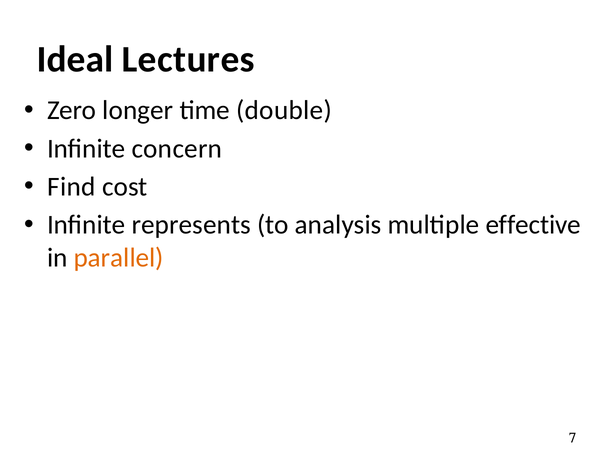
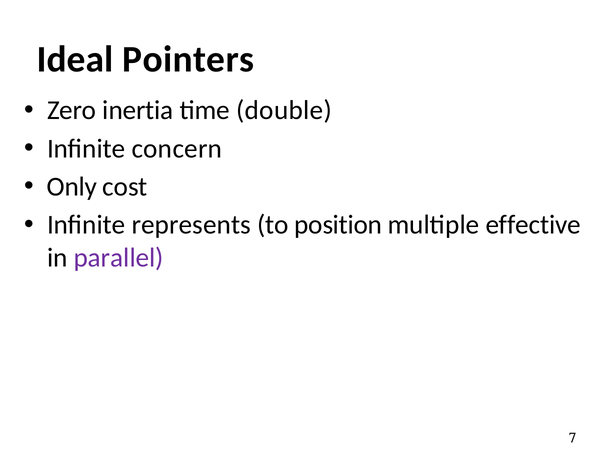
Lectures: Lectures -> Pointers (188, 59)
longer: longer -> inertia (138, 110)
Find: Find -> Only (72, 187)
analysis: analysis -> position (338, 225)
parallel colour: orange -> purple (119, 258)
